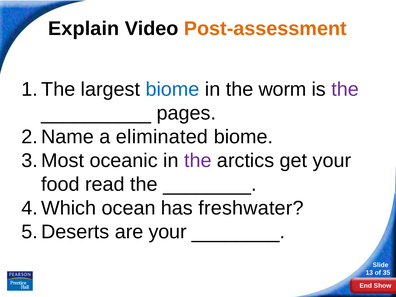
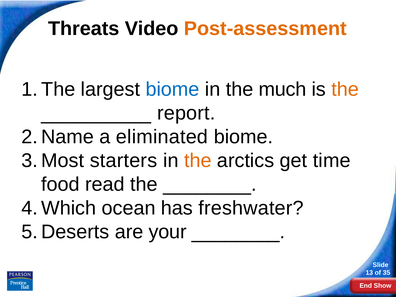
Explain: Explain -> Threats (84, 29)
worm: worm -> much (283, 89)
the colour: purple -> orange (345, 89)
pages: pages -> report (186, 113)
oceanic: oceanic -> starters (123, 161)
the colour: purple -> orange (198, 161)
get your: your -> time (332, 161)
